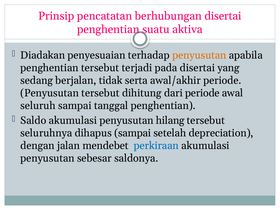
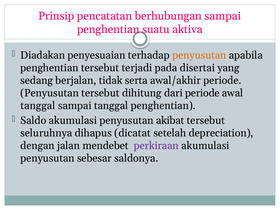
berhubungan disertai: disertai -> sampai (223, 16)
seluruh: seluruh -> tanggal (38, 106)
hilang: hilang -> akibat (170, 120)
dihapus sampai: sampai -> dicatat (133, 133)
perkiraan colour: blue -> purple (156, 146)
